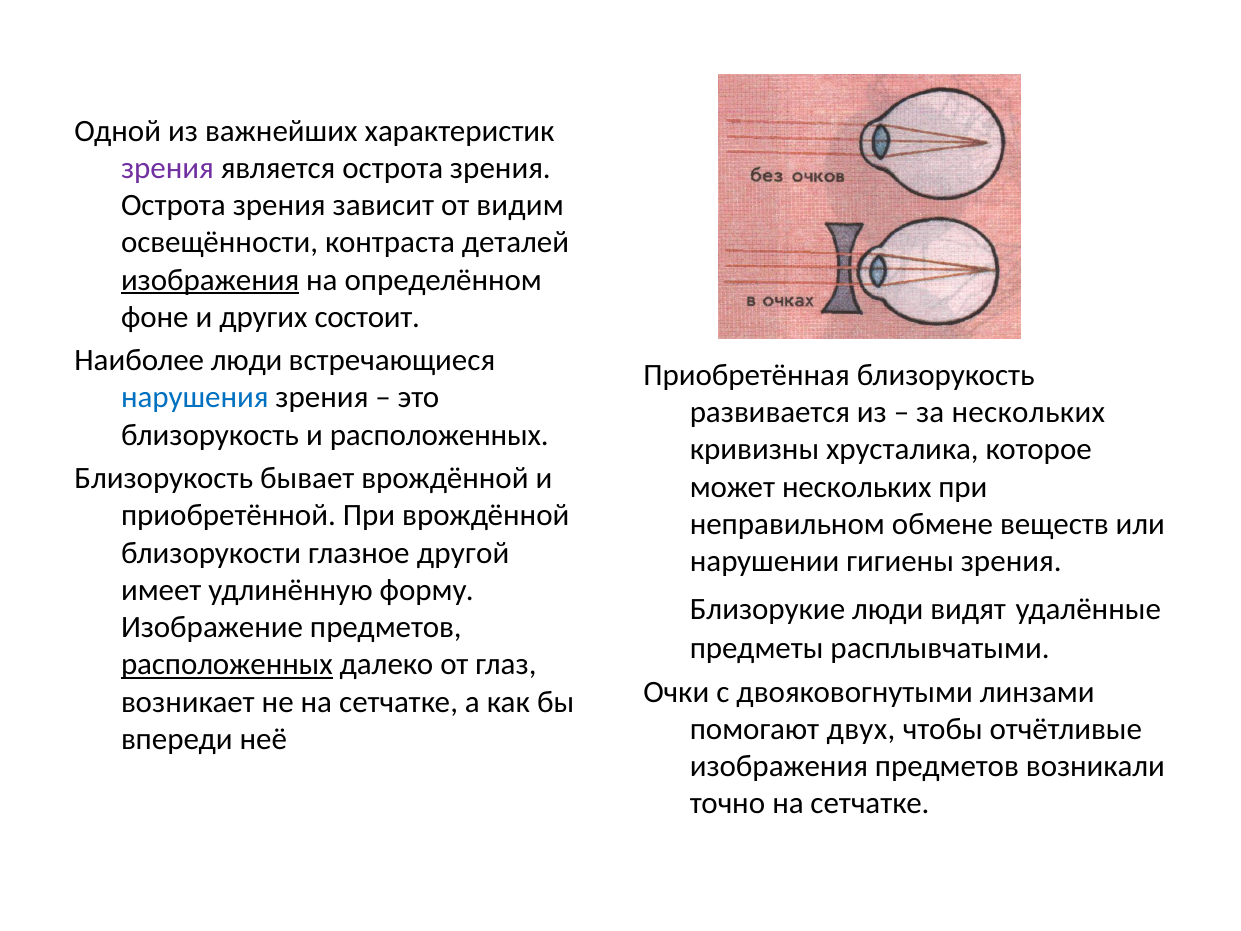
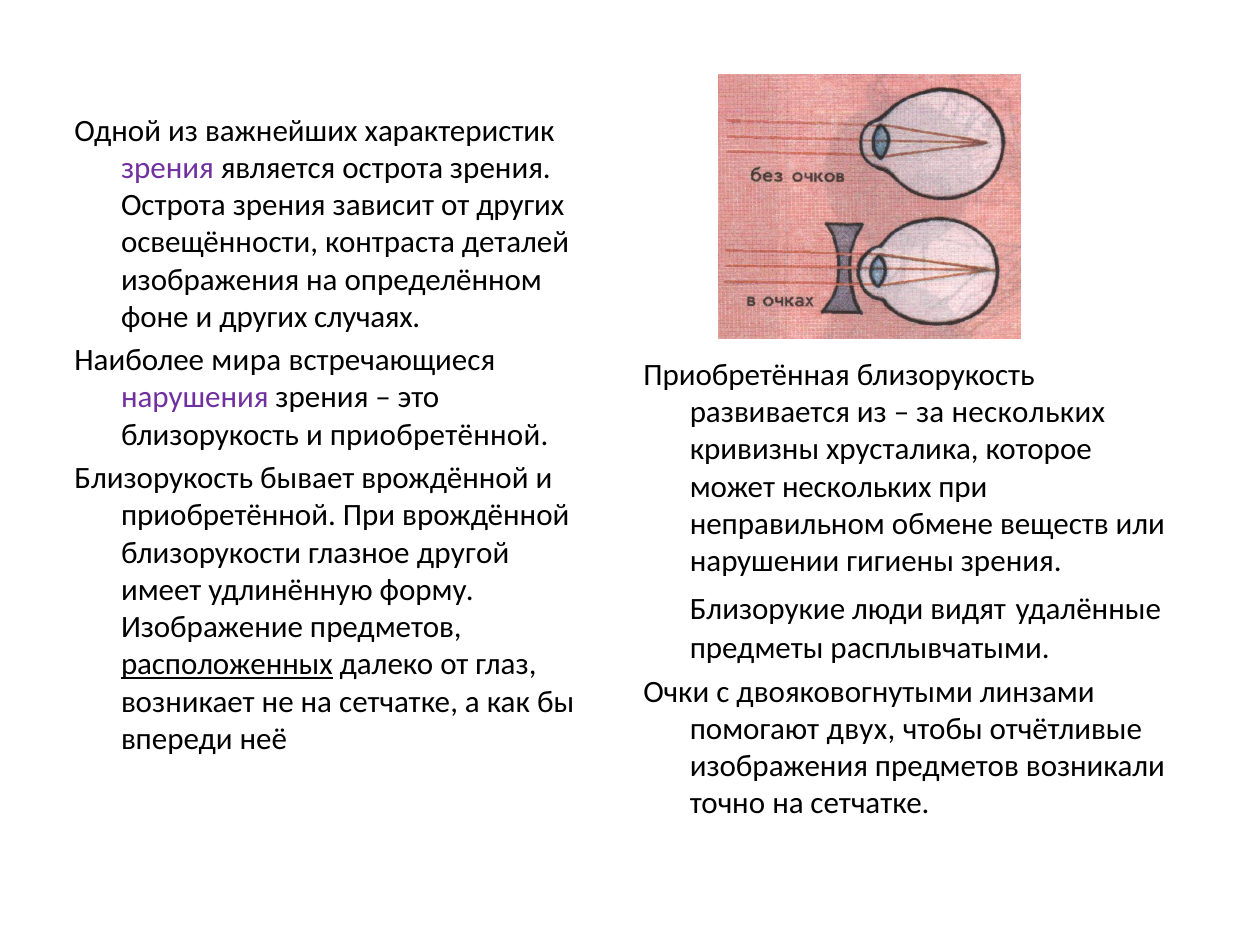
от видим: видим -> других (520, 205)
изображения underline: present -> none (210, 280)
состоит: состоит -> случаях (367, 317)
Наиболее люди: люди -> мира (246, 360)
нарушения colour: blue -> purple (195, 398)
близорукость и расположенных: расположенных -> приобретённой (439, 435)
